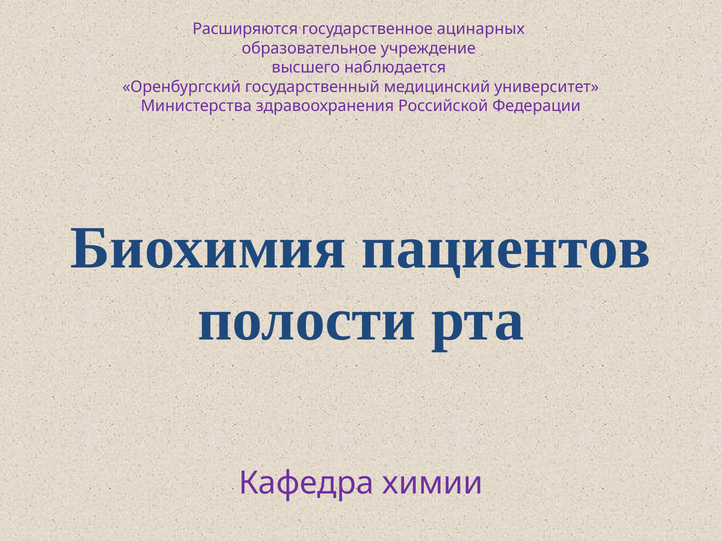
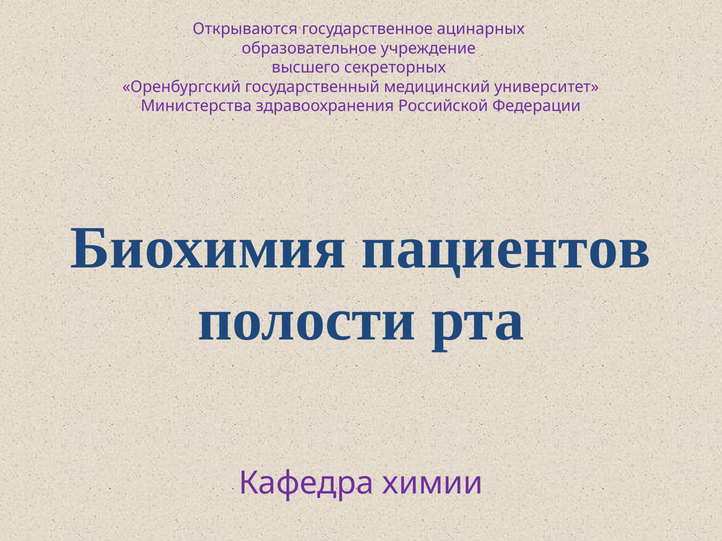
Расширяются: Расширяются -> Открываются (245, 29)
наблюдается: наблюдается -> секреторных (395, 68)
